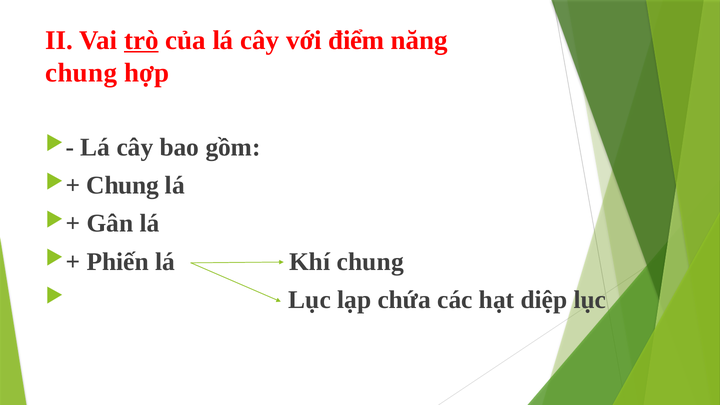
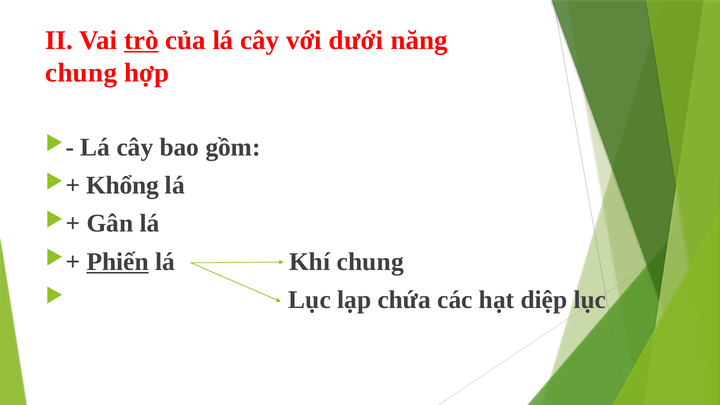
điểm: điểm -> dưới (356, 40)
Chung: Chung -> Khổng (123, 185)
Phiến underline: none -> present (118, 262)
